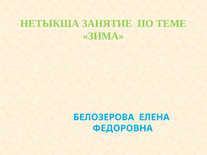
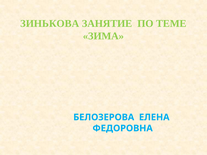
НЕТЫКША: НЕТЫКША -> ЗИНЬКОВА (50, 24)
